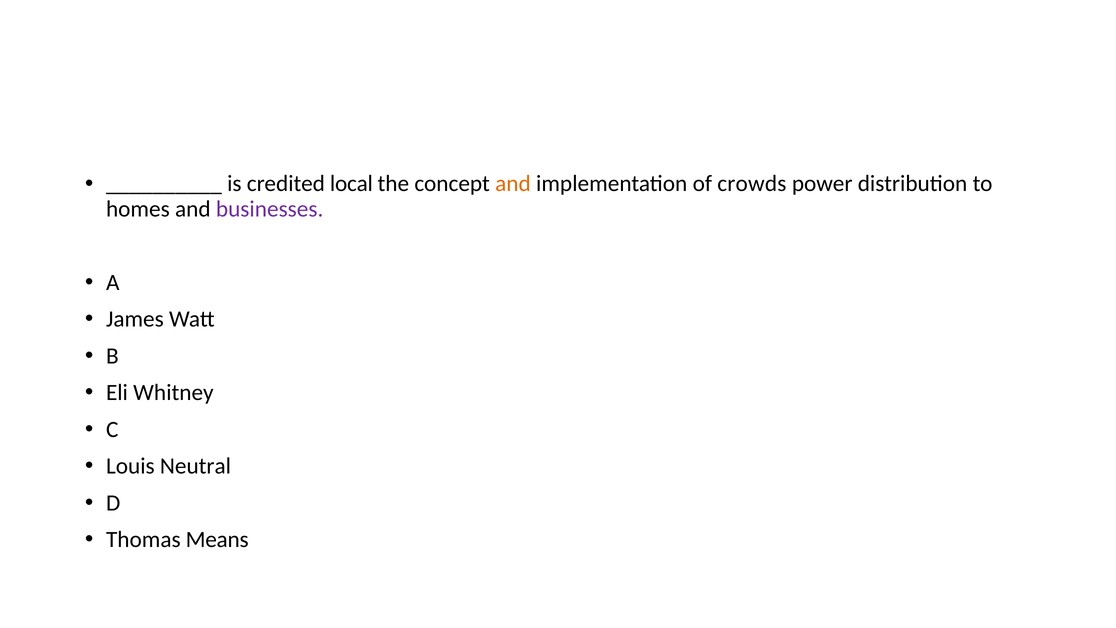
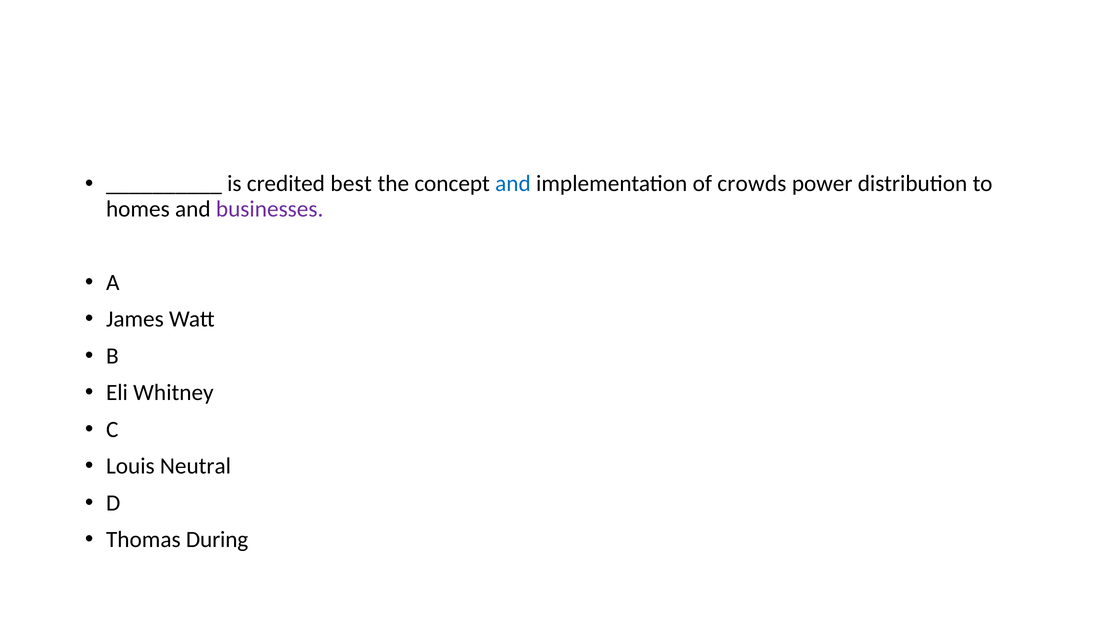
local: local -> best (351, 184)
and colour: orange -> blue (513, 184)
Means: Means -> During (217, 539)
